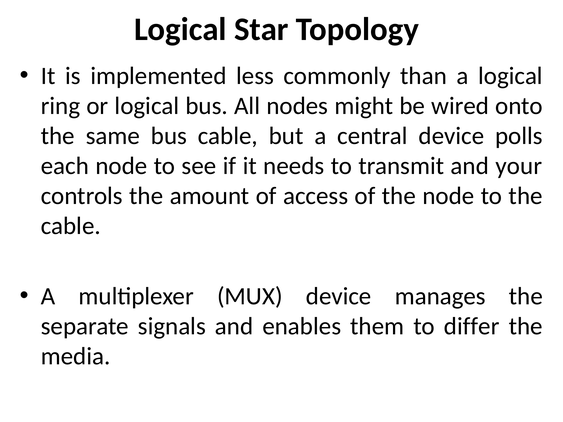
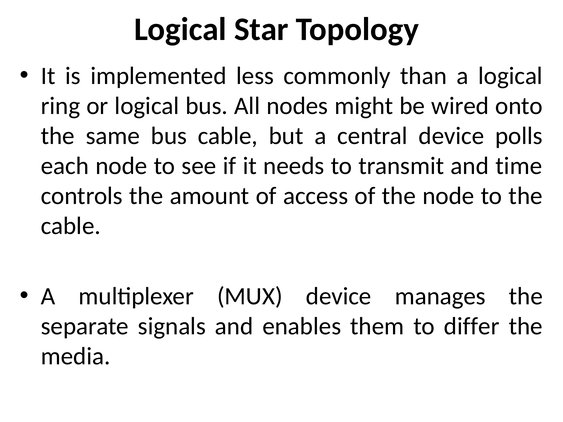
your: your -> time (519, 166)
